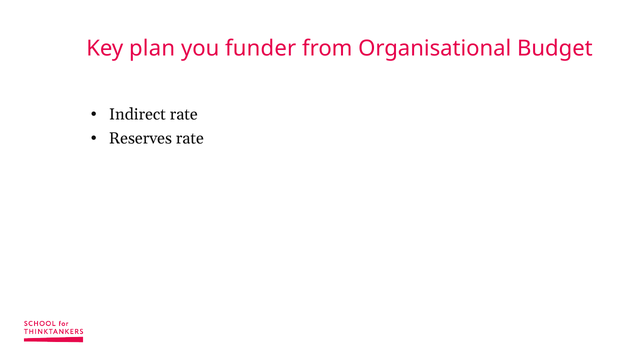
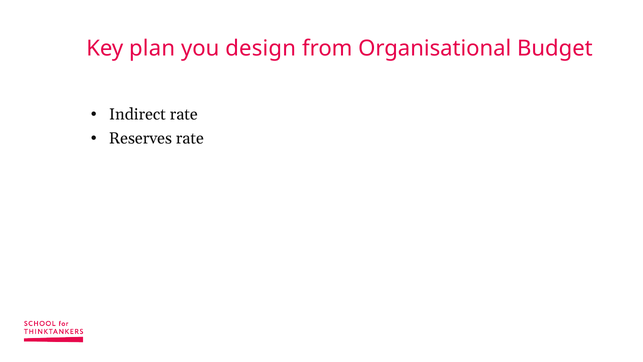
funder: funder -> design (261, 48)
